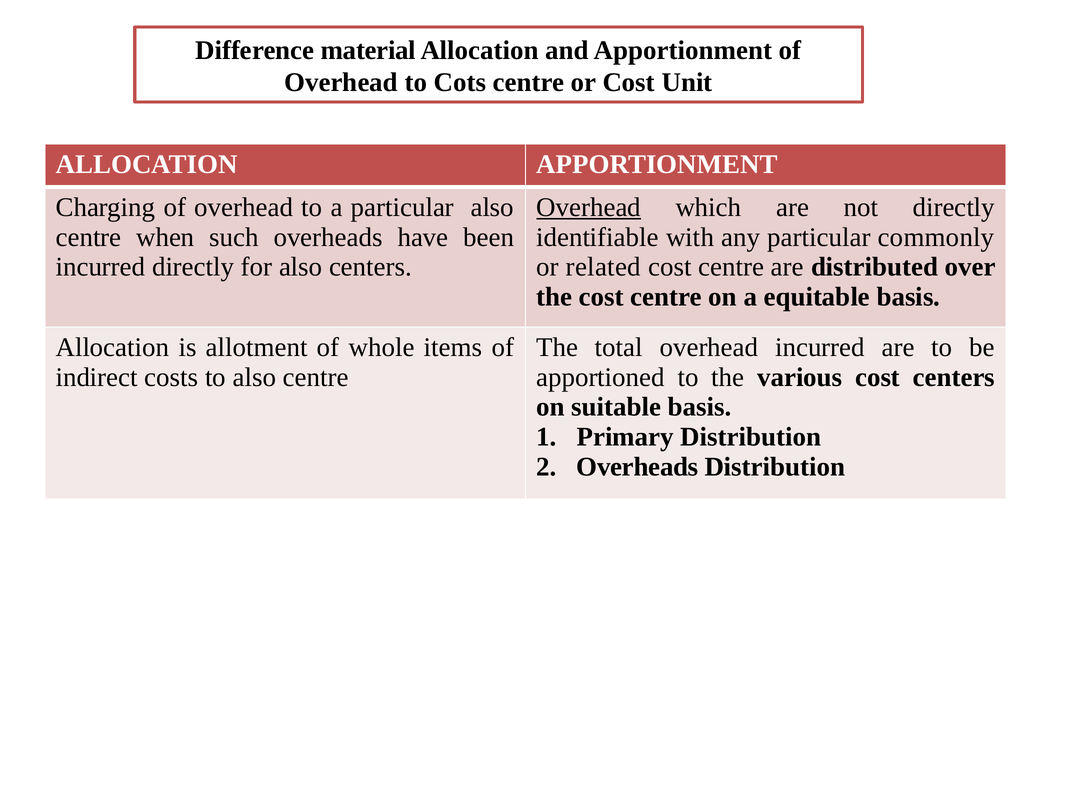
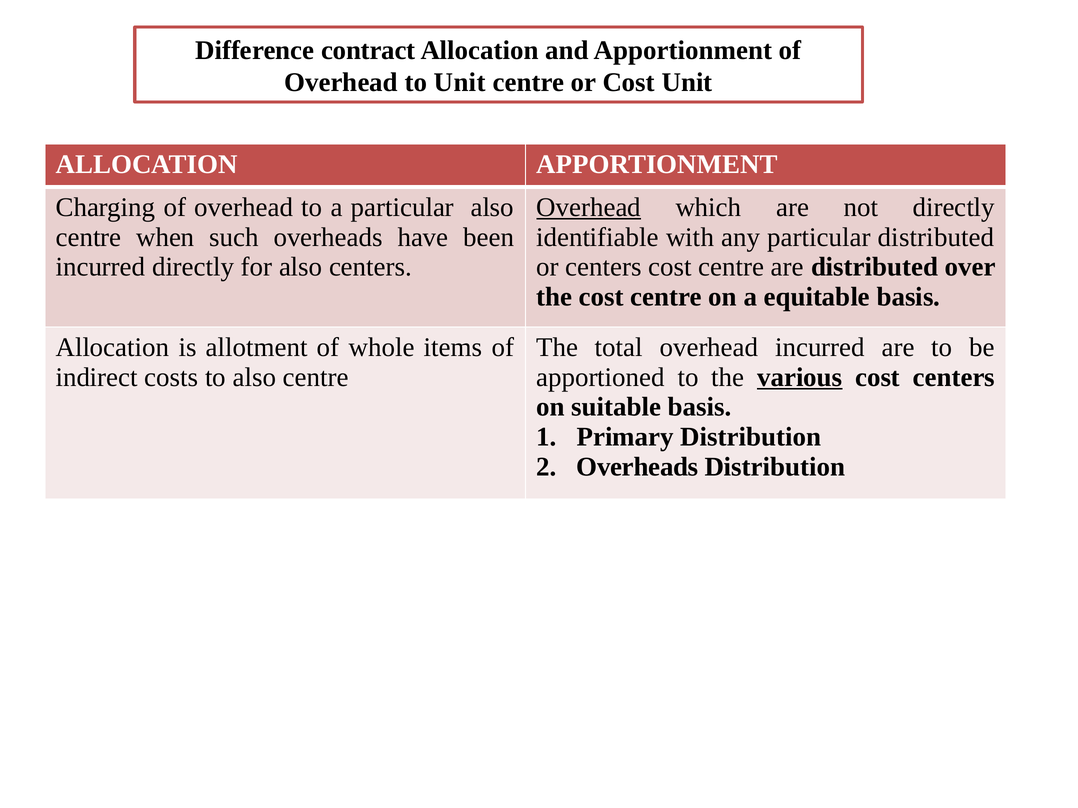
material: material -> contract (368, 50)
to Cots: Cots -> Unit (460, 83)
particular commonly: commonly -> distributed (936, 237)
or related: related -> centers (603, 267)
various underline: none -> present (800, 377)
